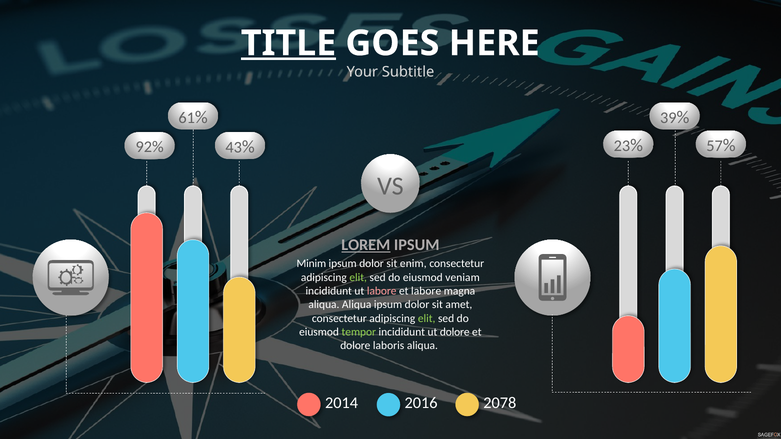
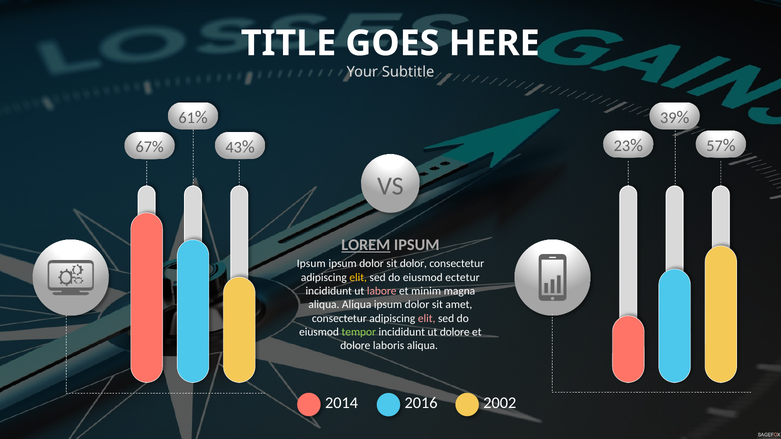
TITLE underline: present -> none (289, 43)
92%: 92% -> 67% (150, 147)
Minim: Minim -> Ipsum (311, 264)
sit enim: enim -> dolor (413, 264)
elit colour: light green -> yellow (358, 277)
veniam: veniam -> ectetur (463, 277)
et labore: labore -> minim (426, 291)
elit colour: light green -> pink (427, 319)
2078: 2078 -> 2002 (500, 403)
